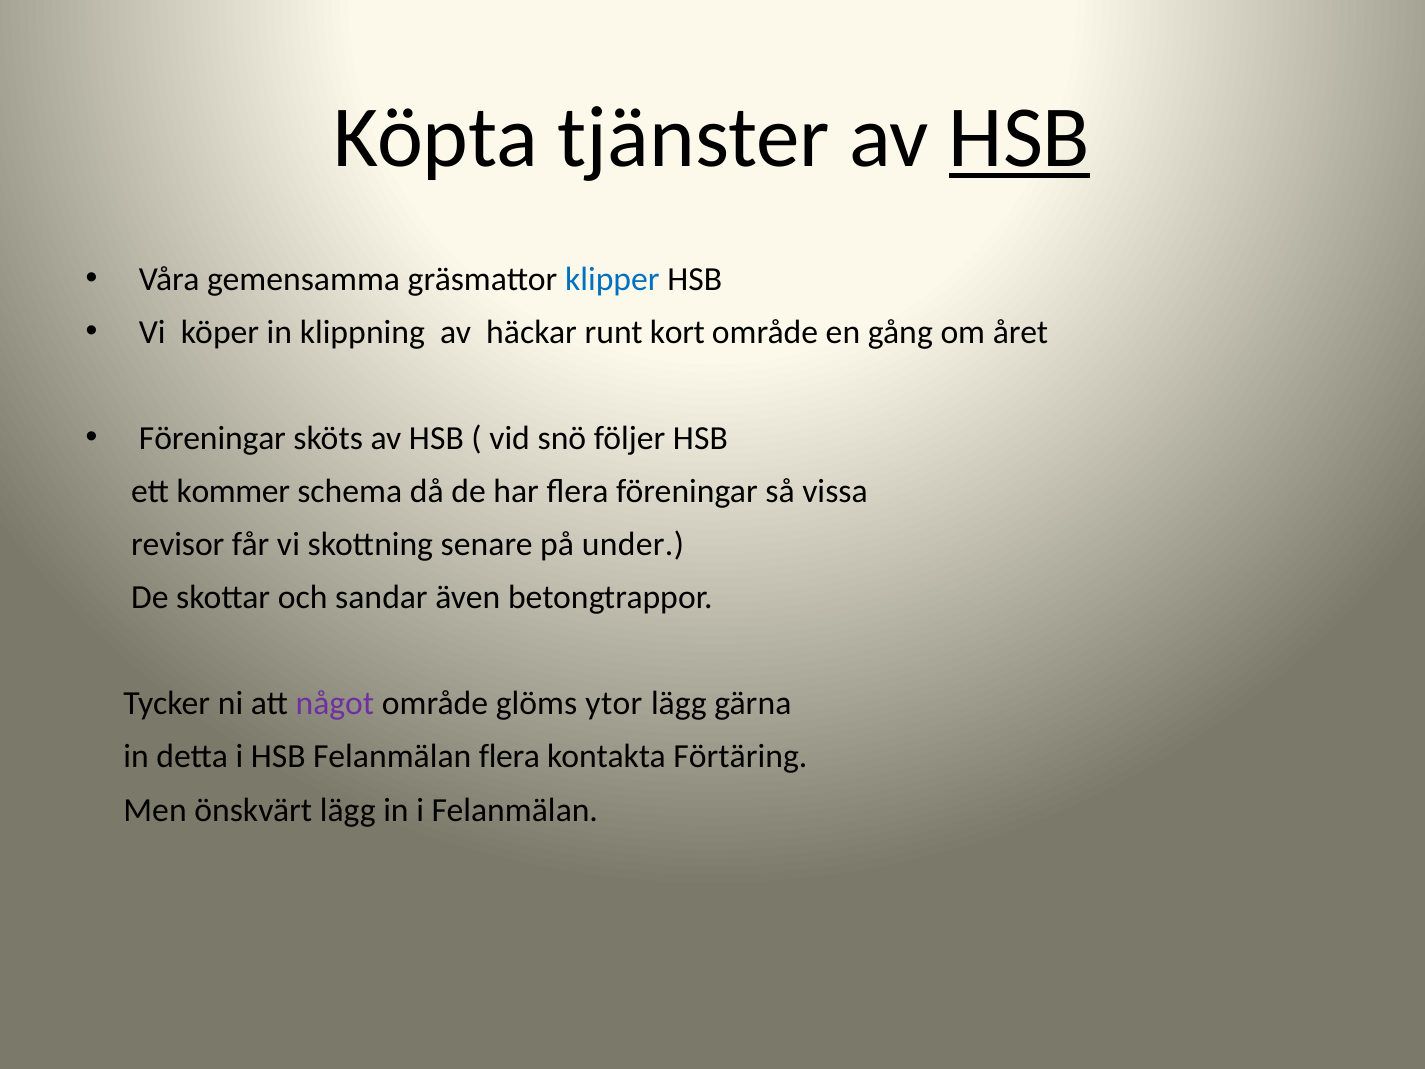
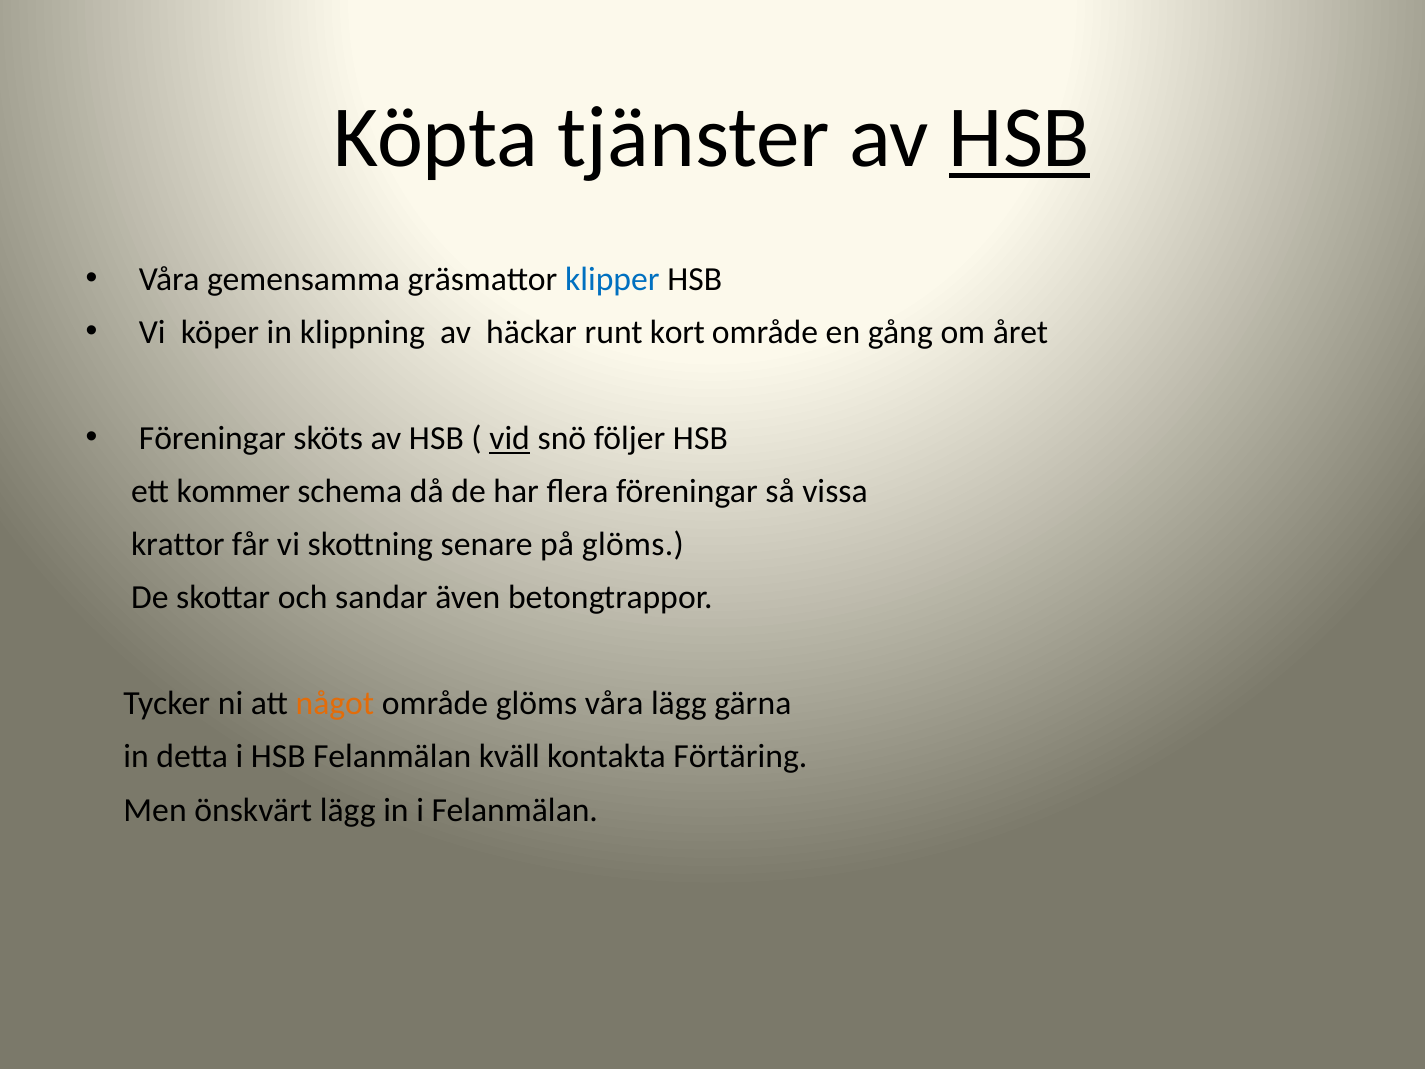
vid underline: none -> present (510, 438)
revisor: revisor -> krattor (178, 544)
på under: under -> glöms (633, 544)
något colour: purple -> orange (335, 704)
glöms ytor: ytor -> våra (614, 704)
Felanmälan flera: flera -> kväll (509, 757)
